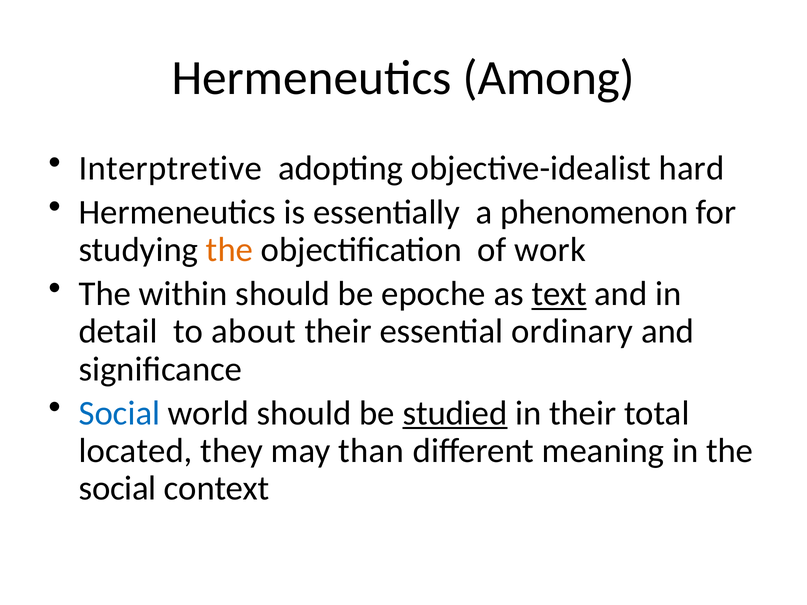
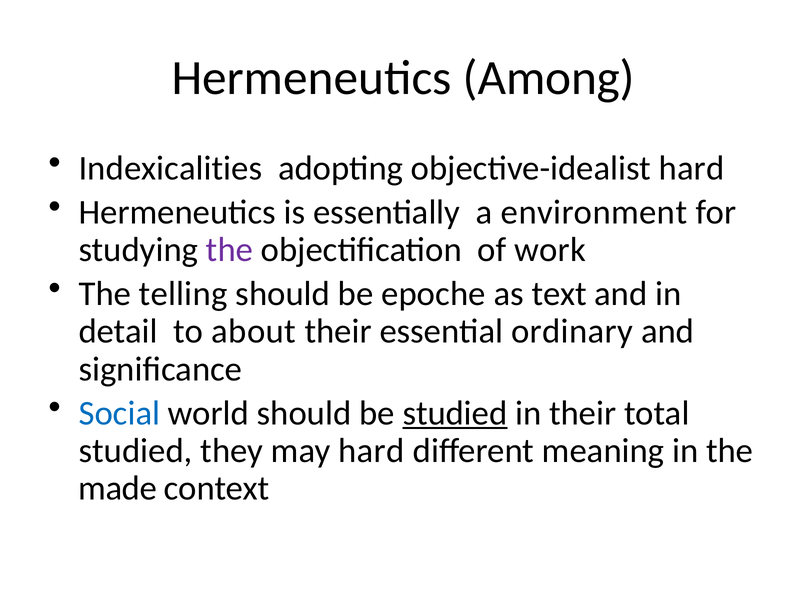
Interptretive: Interptretive -> Indexicalities (170, 169)
phenomenon: phenomenon -> environment (594, 213)
the colour: orange -> purple (229, 250)
within: within -> telling (183, 294)
text underline: present -> none (559, 294)
located: located -> studied (136, 451)
may than: than -> hard (371, 451)
social: social -> made (118, 488)
